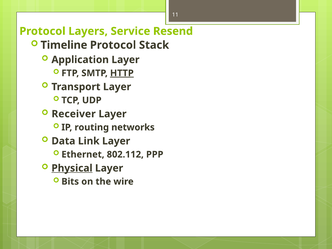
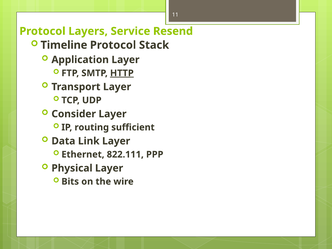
Receiver: Receiver -> Consider (74, 114)
networks: networks -> sufficient (133, 127)
802.112: 802.112 -> 822.111 (125, 154)
Physical underline: present -> none (72, 168)
